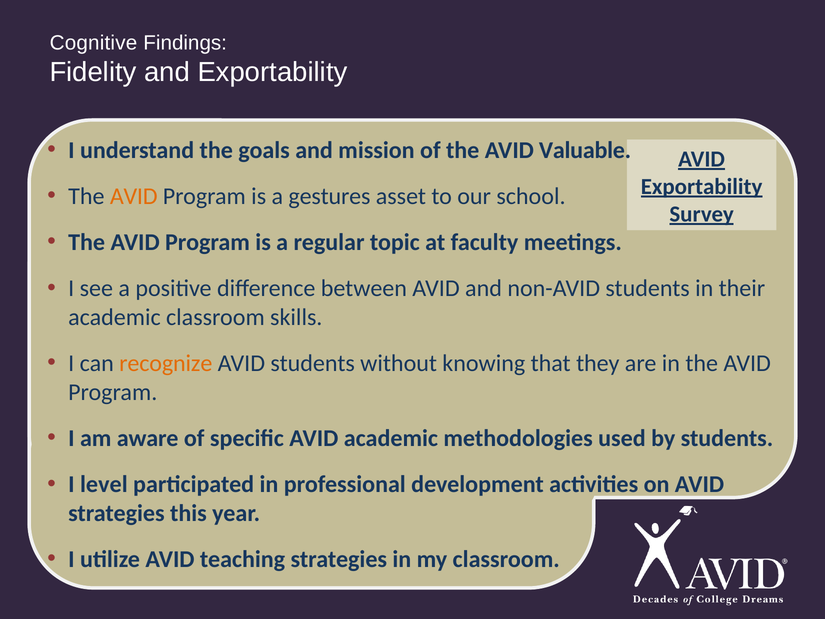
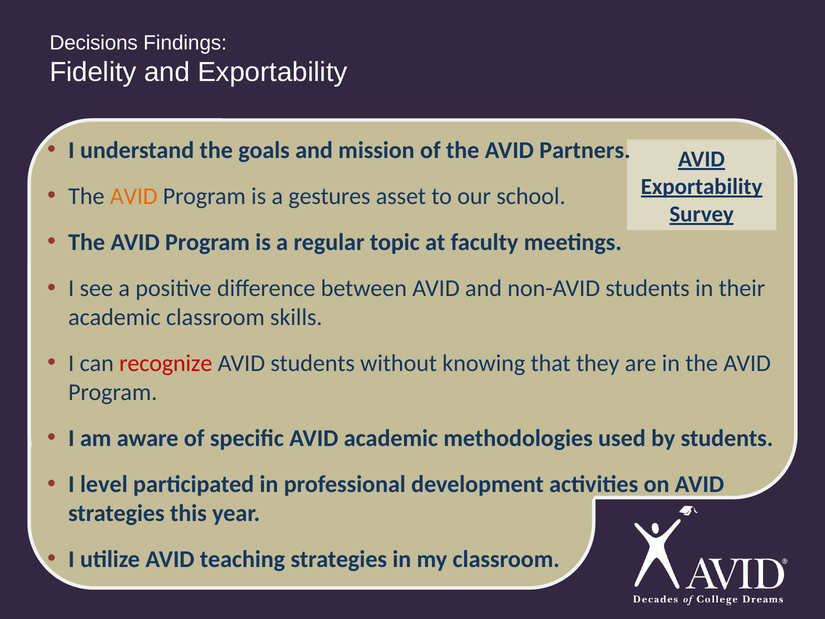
Cognitive: Cognitive -> Decisions (94, 43)
Valuable: Valuable -> Partners (585, 150)
recognize colour: orange -> red (166, 363)
